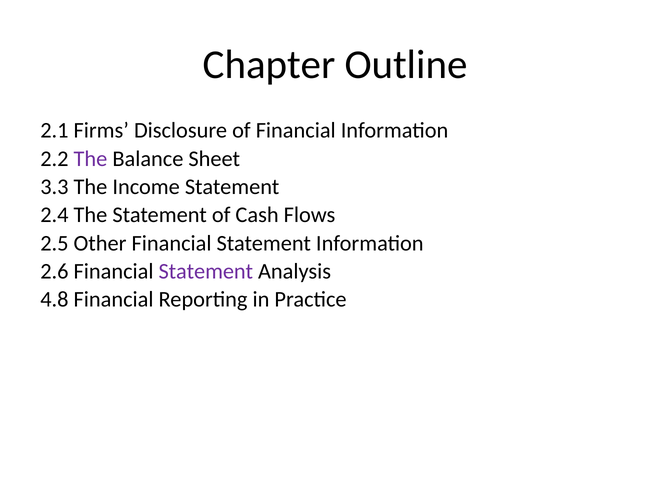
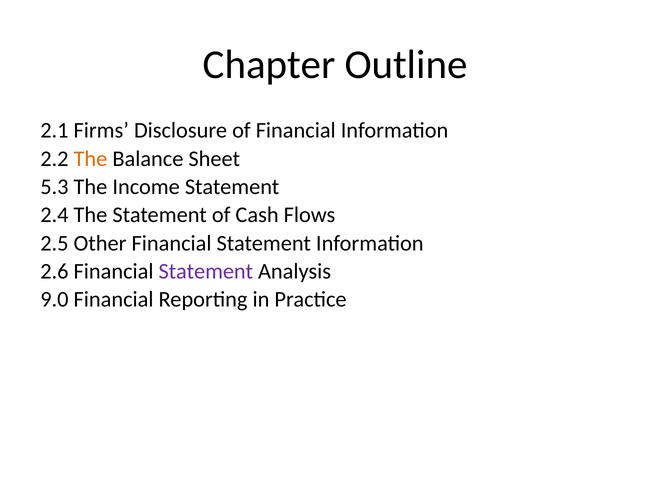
The colour: purple -> orange (90, 159)
3.3: 3.3 -> 5.3 (54, 187)
4.8: 4.8 -> 9.0 (54, 300)
